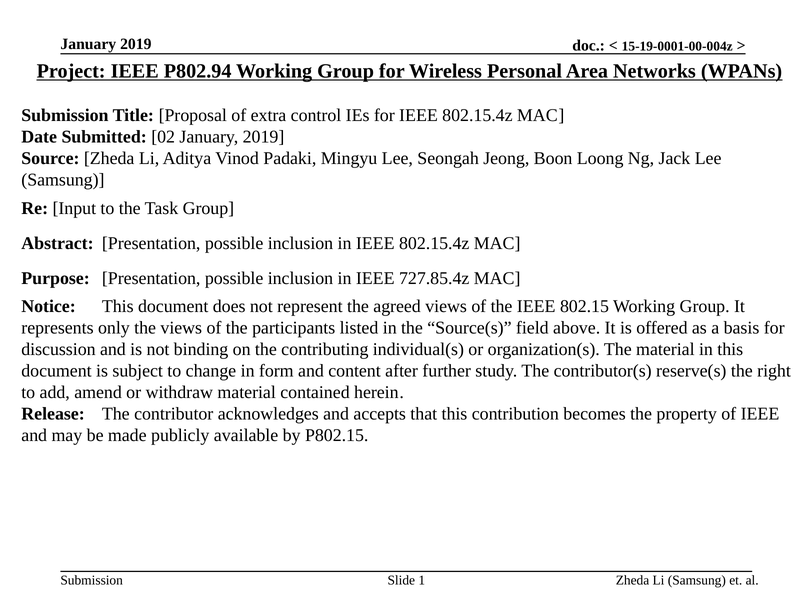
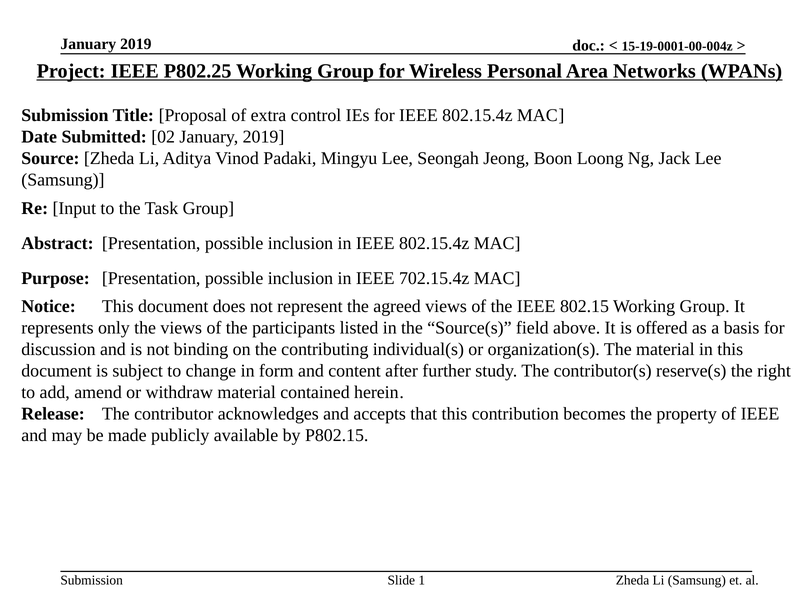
P802.94: P802.94 -> P802.25 (198, 71)
727.85.4z: 727.85.4z -> 702.15.4z (434, 278)
